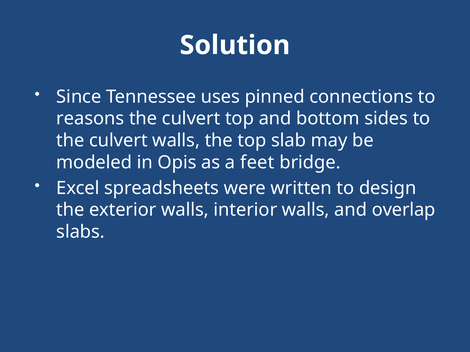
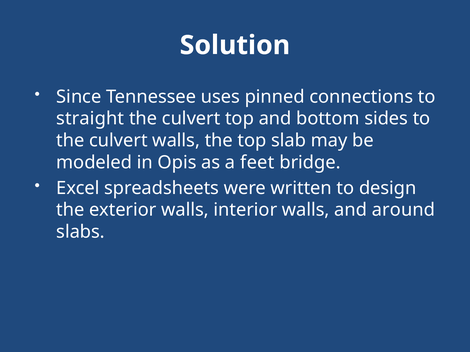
reasons: reasons -> straight (90, 119)
overlap: overlap -> around (403, 210)
